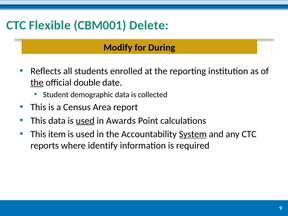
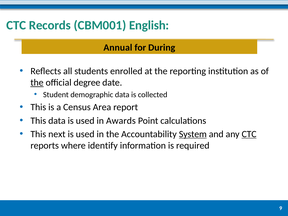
Flexible: Flexible -> Records (50, 25)
Delete: Delete -> English (149, 25)
Modify: Modify -> Annual (118, 47)
double: double -> degree (87, 83)
used underline: present -> none (85, 121)
item: item -> next (57, 134)
CTC underline: none -> present (249, 134)
